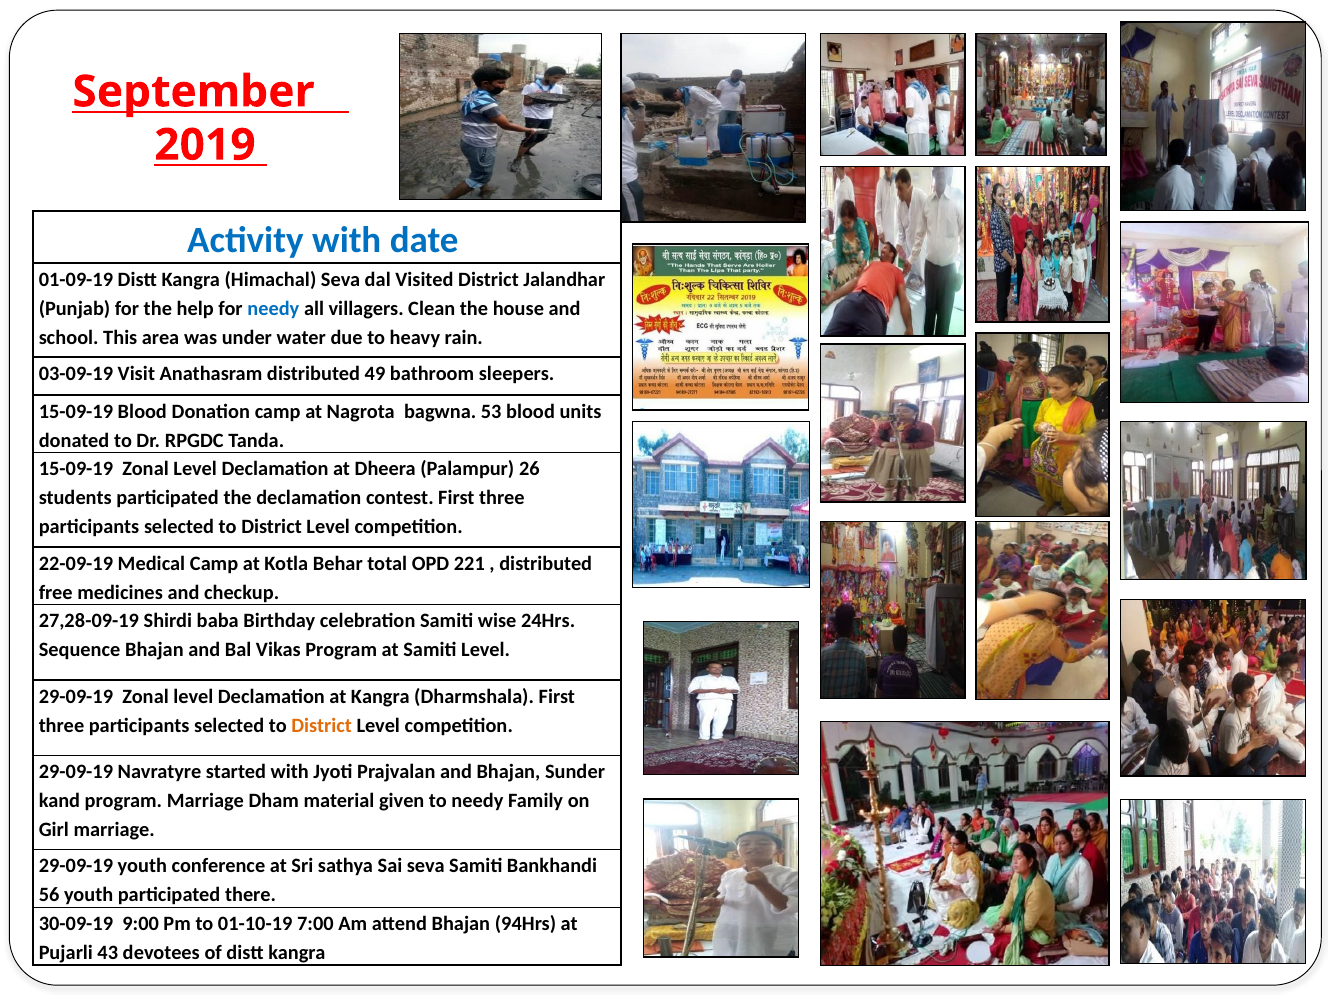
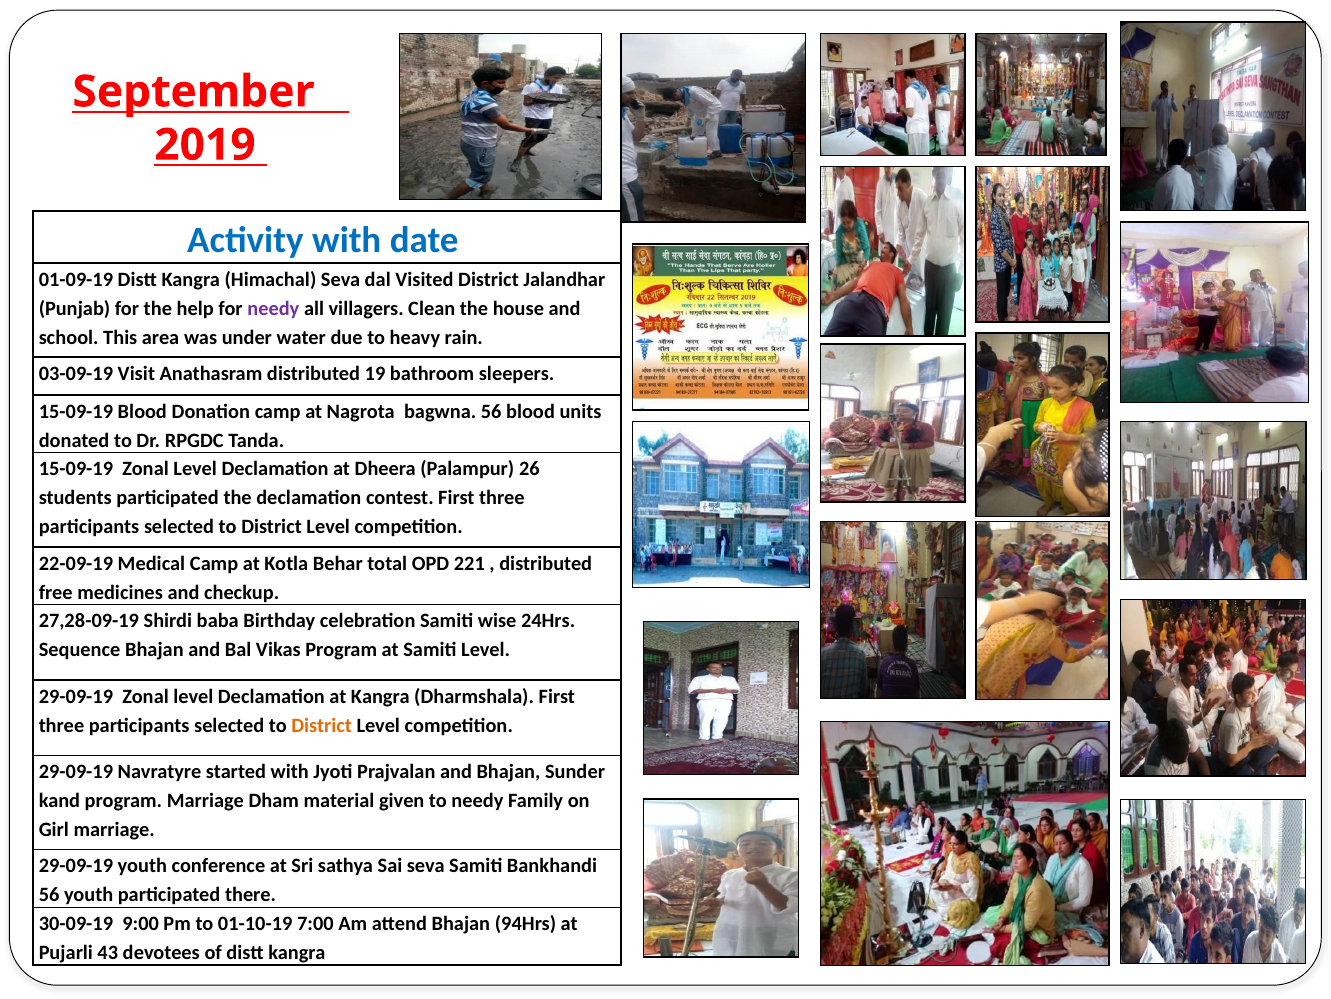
needy colour: blue -> purple (273, 308)
49: 49 -> 19 (375, 374)
bagwna 53: 53 -> 56 (491, 411)
